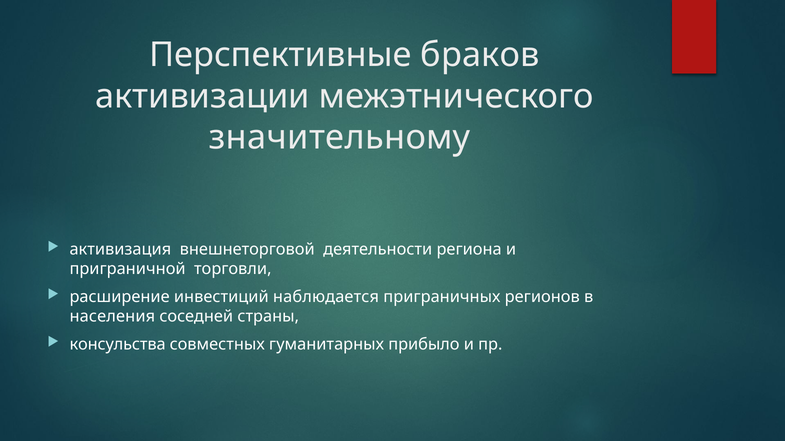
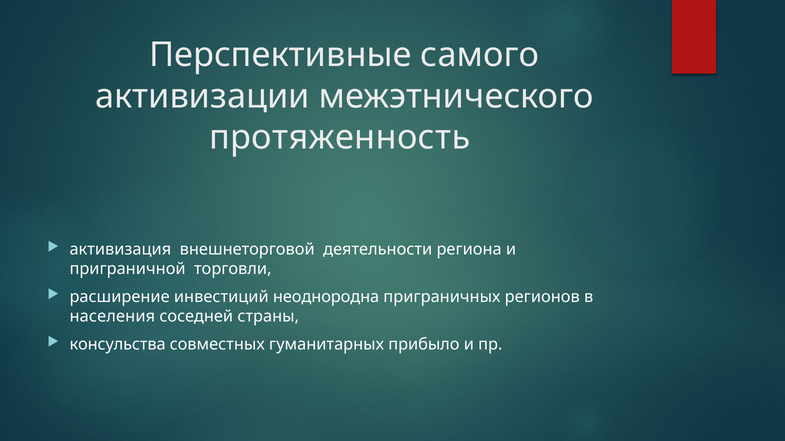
браков: браков -> самого (480, 55)
значительному: значительному -> протяженность (340, 138)
наблюдается: наблюдается -> неоднородна (326, 297)
